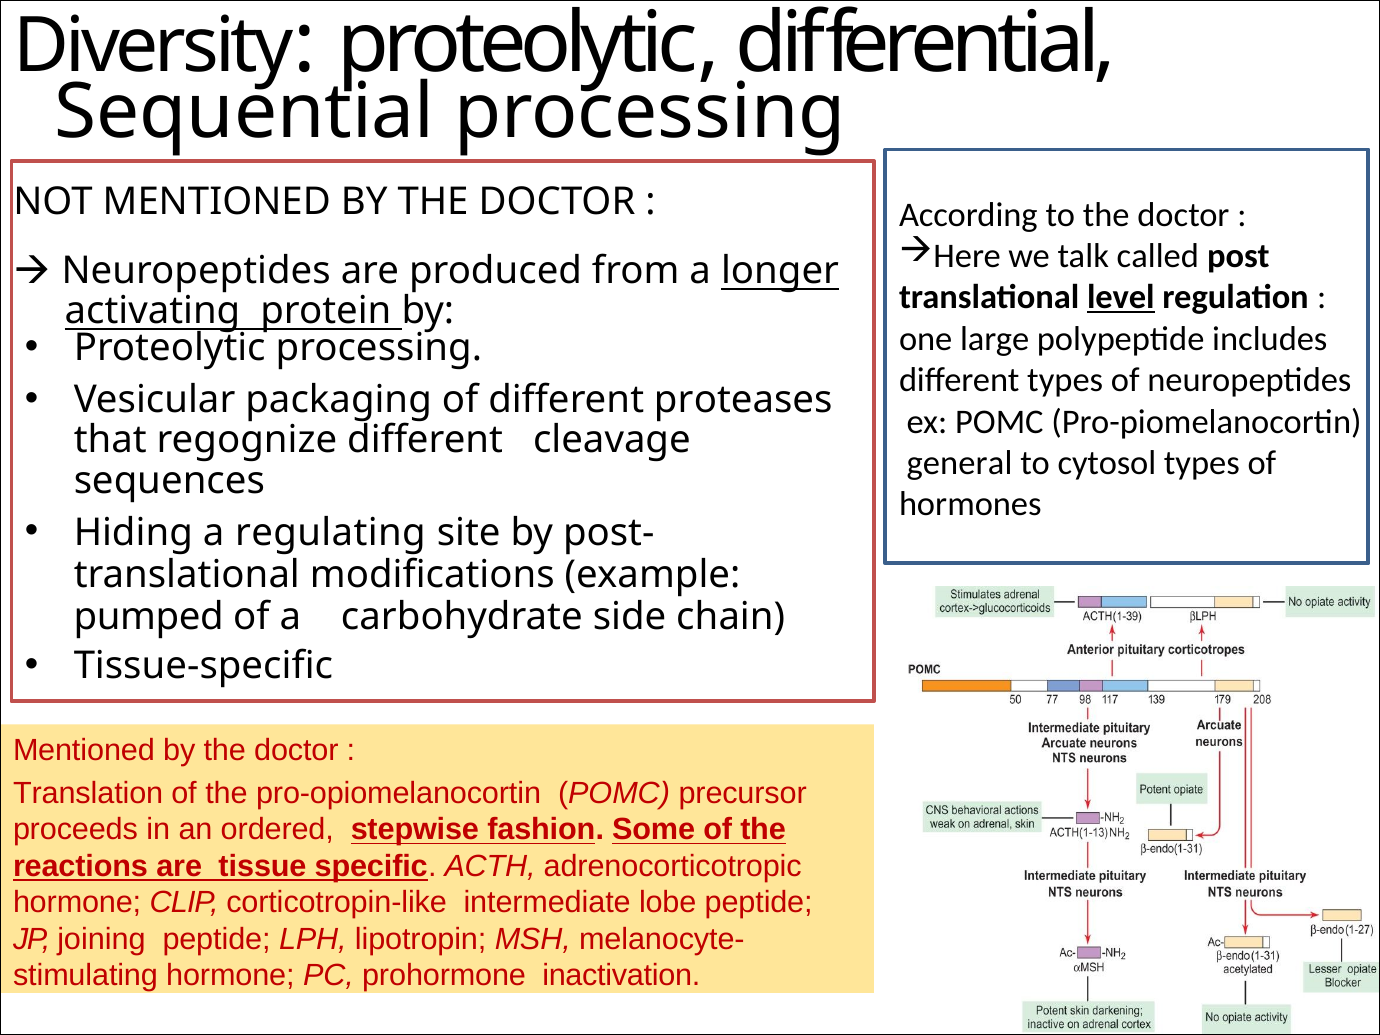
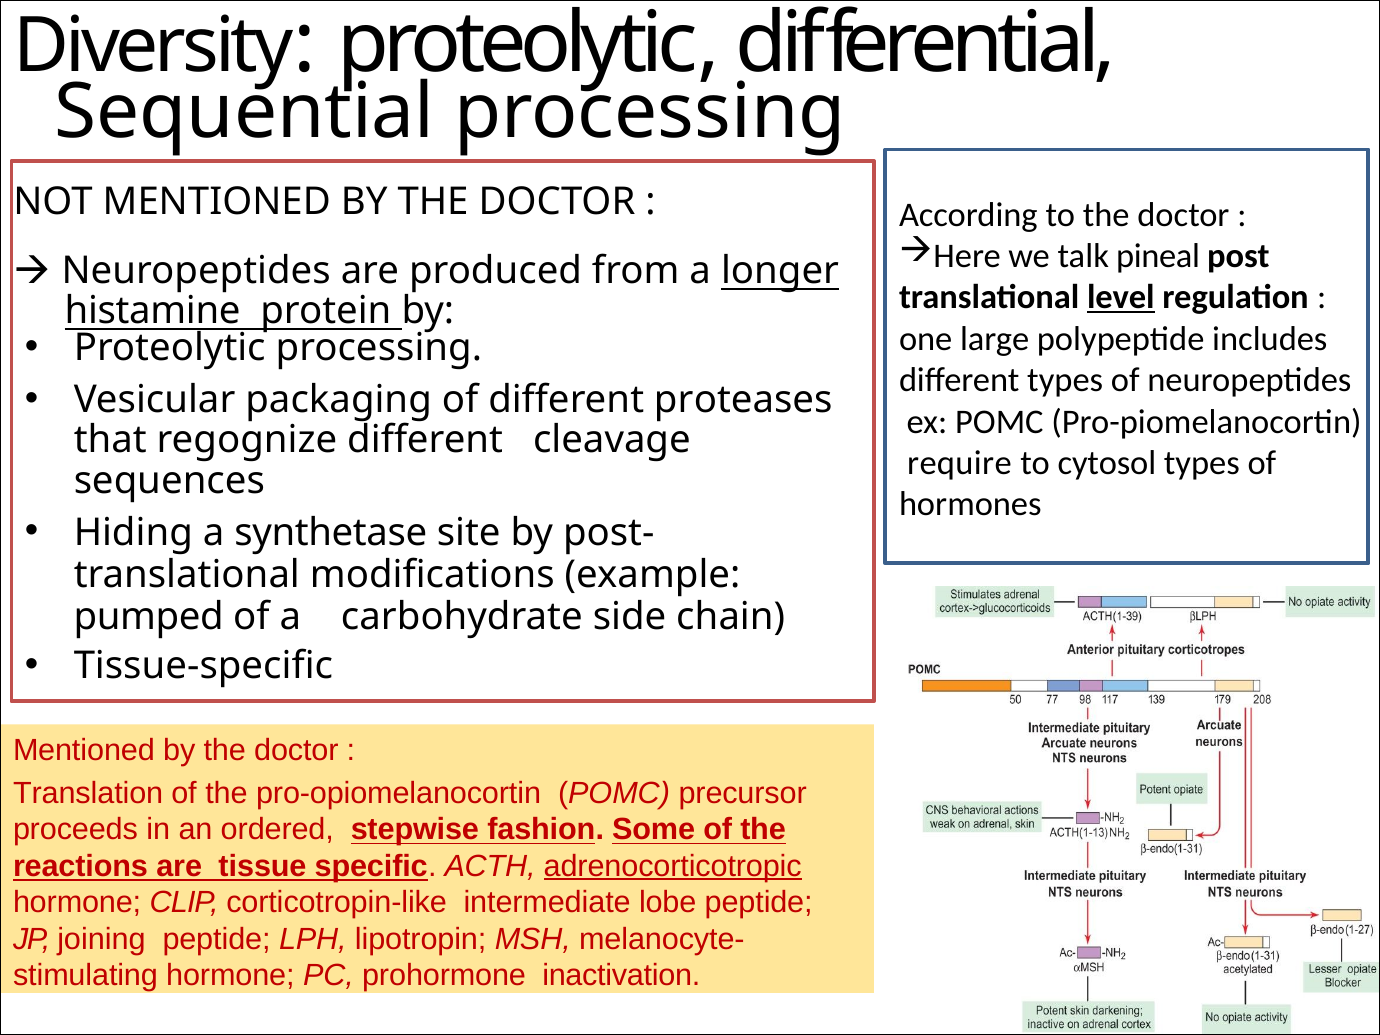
called: called -> pineal (1158, 256)
activating: activating -> histamine (153, 311)
general: general -> require (959, 463)
regulating: regulating -> synthetase (331, 532)
adrenocorticotropic underline: none -> present (673, 866)
